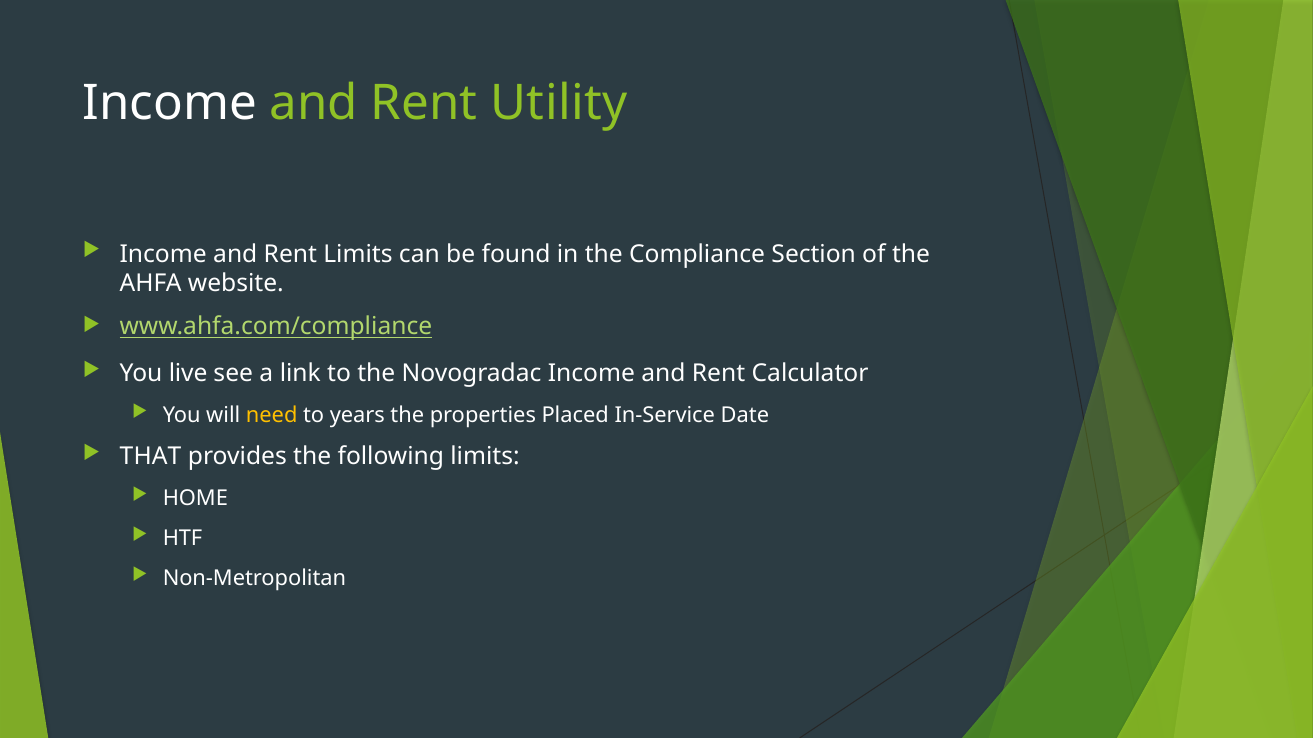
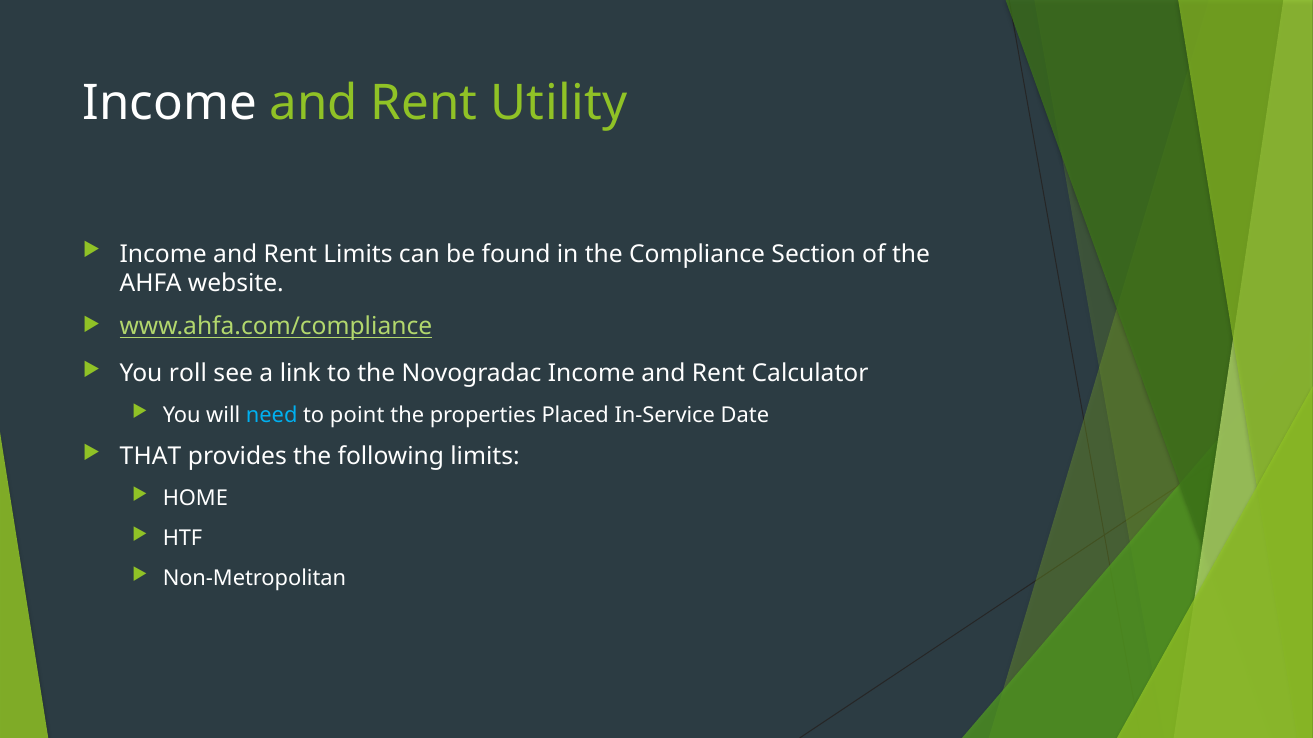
live: live -> roll (188, 374)
need colour: yellow -> light blue (272, 415)
years: years -> point (357, 415)
